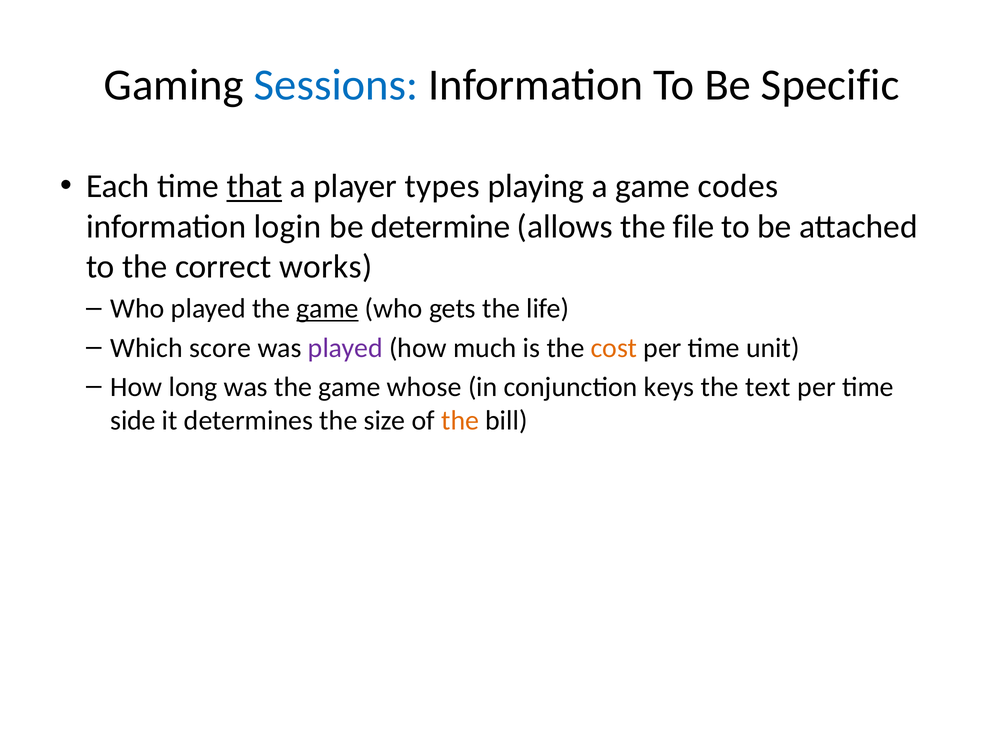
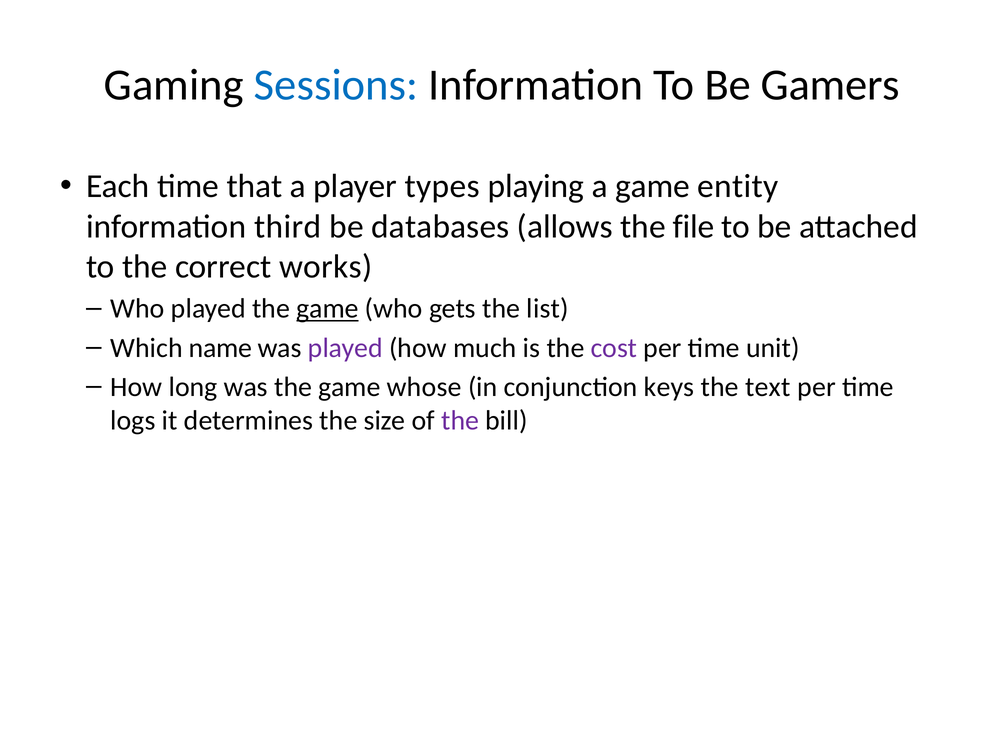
Specific: Specific -> Gamers (830, 85)
that underline: present -> none (254, 186)
codes: codes -> entity (738, 186)
login: login -> third (288, 227)
determine: determine -> databases (440, 227)
life: life -> list (548, 309)
score: score -> name (220, 348)
cost colour: orange -> purple (614, 348)
side: side -> logs (133, 420)
the colour: orange -> purple (460, 420)
